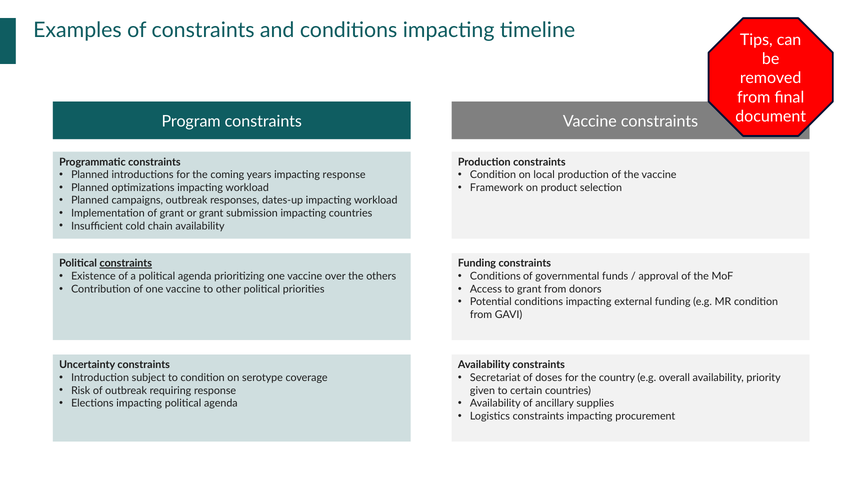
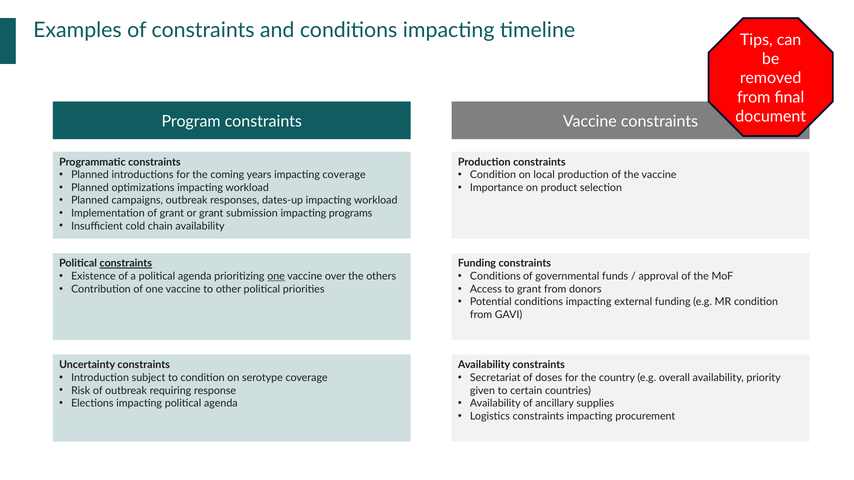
impacting response: response -> coverage (344, 175)
Framework: Framework -> Importance (497, 188)
impacting countries: countries -> programs (351, 213)
one underline: none -> present (276, 276)
